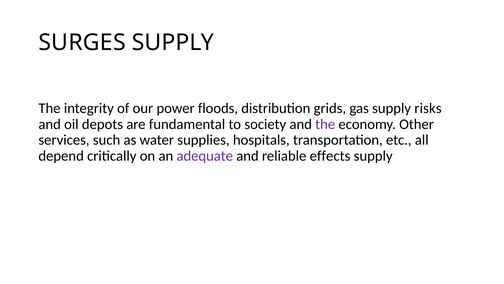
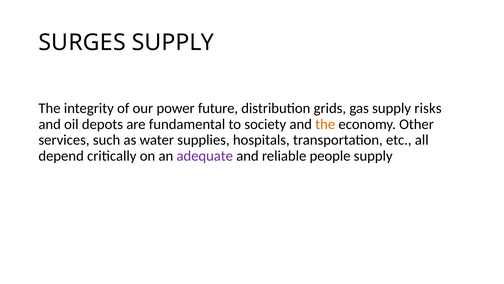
floods: floods -> future (218, 108)
the colour: purple -> orange (325, 124)
effects: effects -> people (330, 156)
